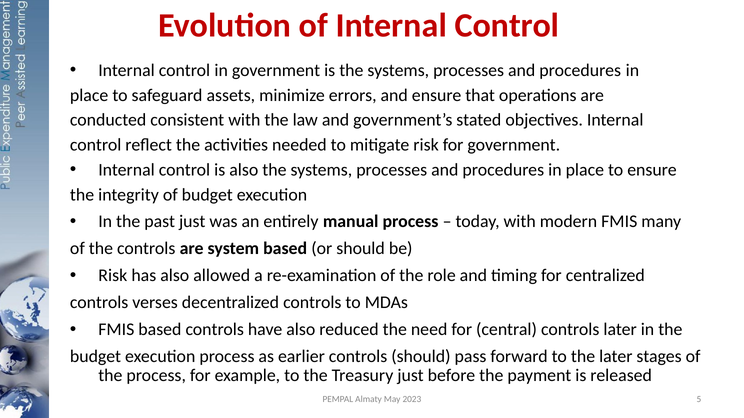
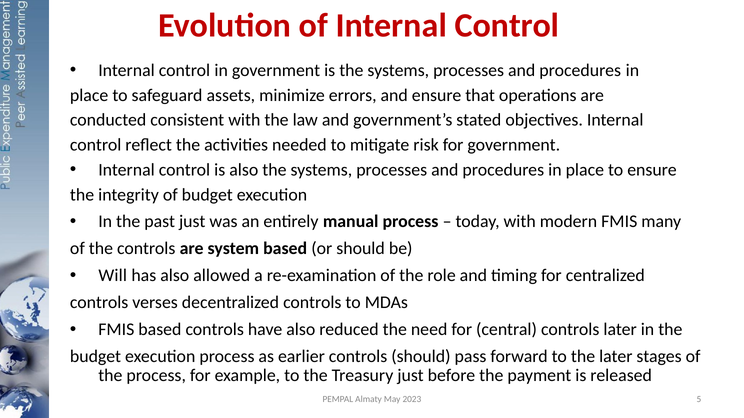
Risk: Risk -> Will (113, 276)
